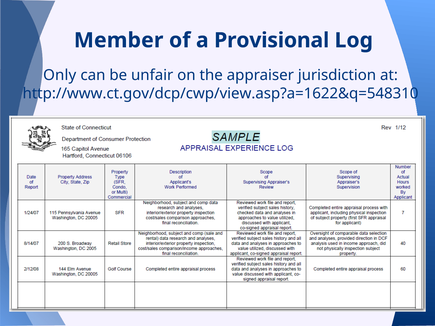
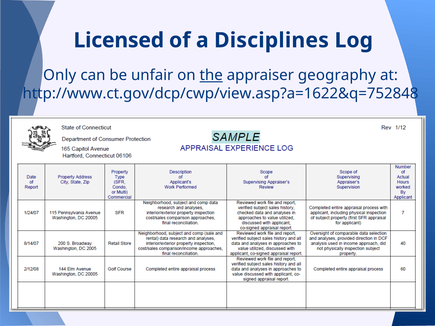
Member: Member -> Licensed (119, 40)
Provisional: Provisional -> Disciplines (271, 40)
the underline: none -> present (211, 75)
jurisdiction: jurisdiction -> geography (337, 75)
http://www.ct.gov/dcp/cwp/view.asp?a=1622&q=548310: http://www.ct.gov/dcp/cwp/view.asp?a=1622&q=548310 -> http://www.ct.gov/dcp/cwp/view.asp?a=1622&q=752848 (220, 93)
